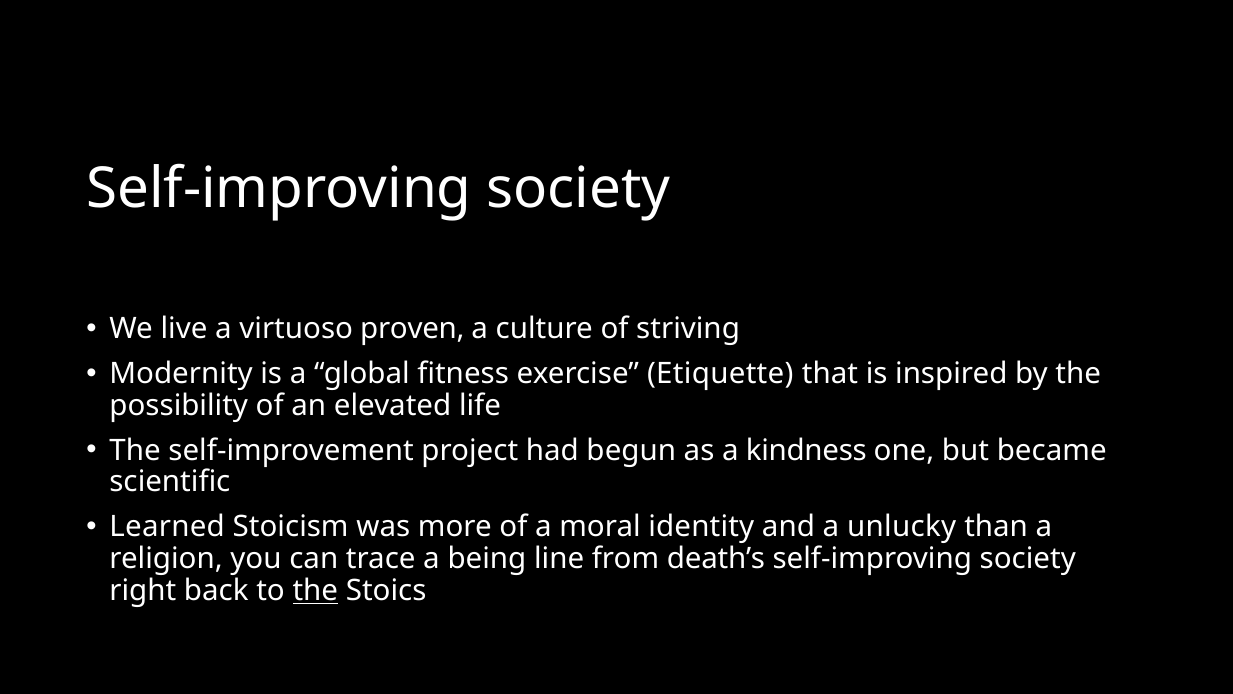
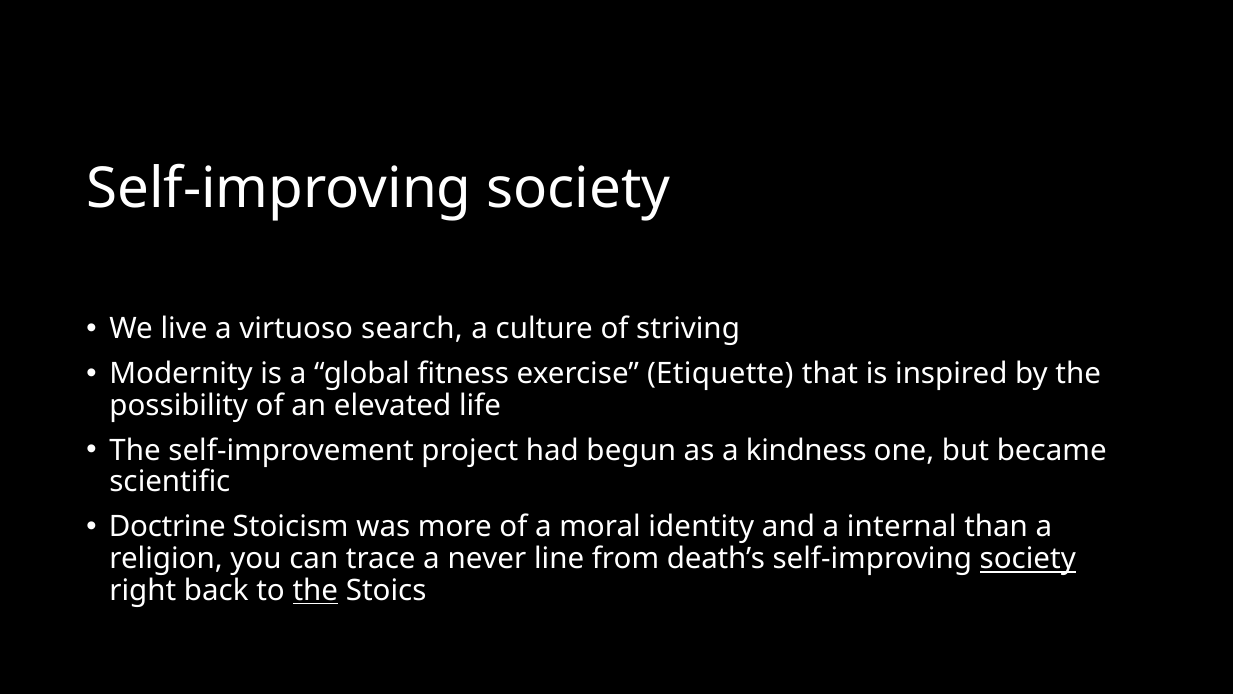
proven: proven -> search (412, 329)
Learned: Learned -> Doctrine (167, 527)
unlucky: unlucky -> internal (902, 527)
being: being -> never (487, 559)
society underline: none -> present (1028, 559)
